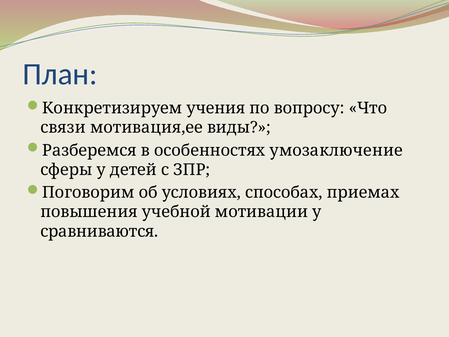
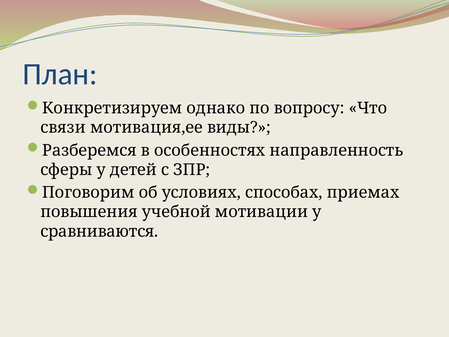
учения: учения -> однако (216, 108)
умозаключение: умозаключение -> направленность (336, 150)
